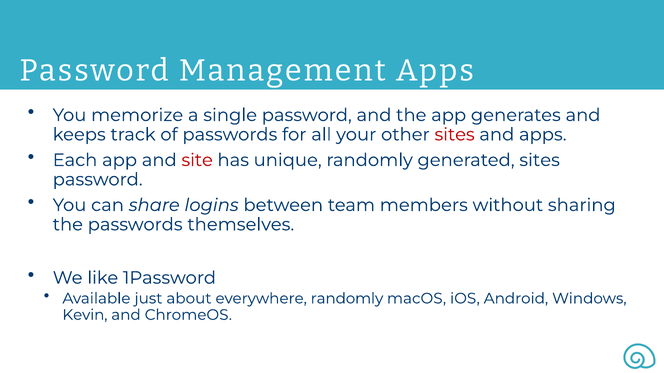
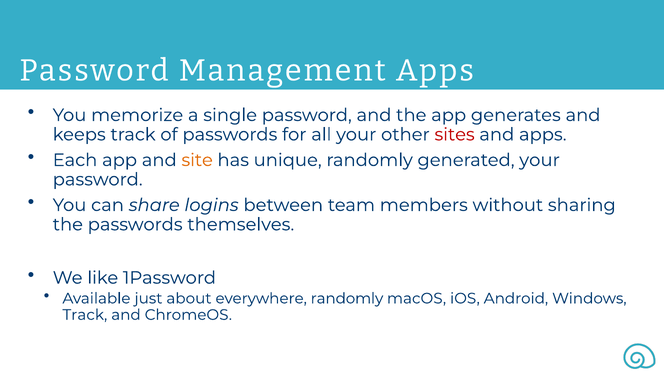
site colour: red -> orange (197, 160)
generated sites: sites -> your (540, 160)
Kevin: Kevin -> Track (85, 315)
